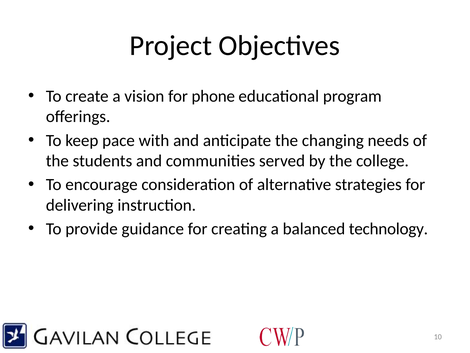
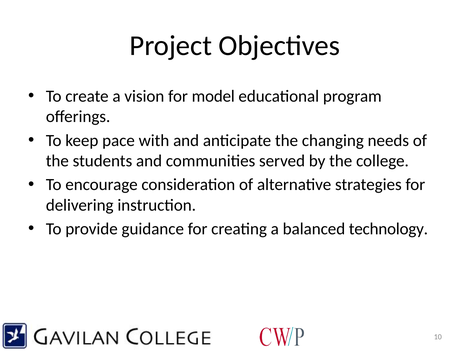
phone: phone -> model (213, 96)
